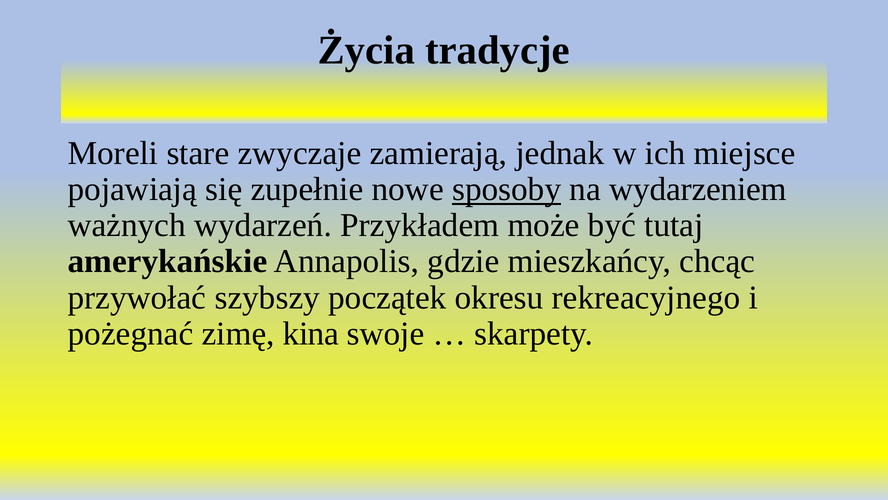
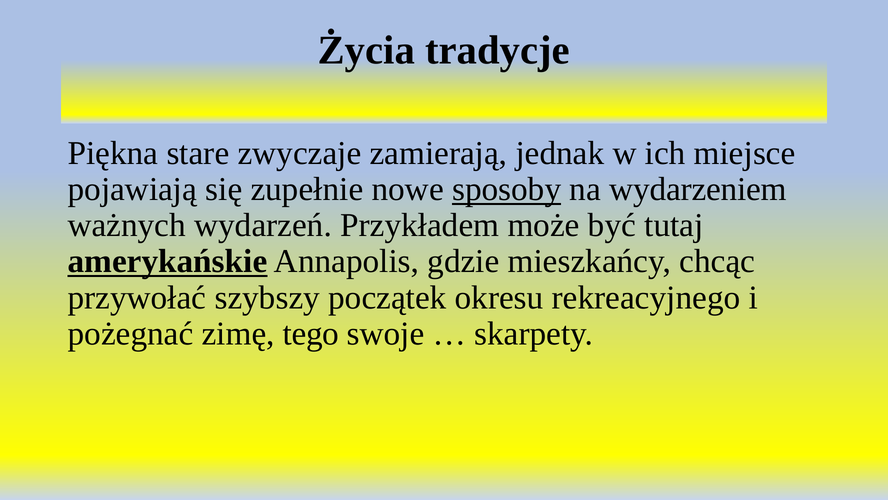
Moreli: Moreli -> Piękna (113, 153)
amerykańskie underline: none -> present (167, 261)
kina: kina -> tego (311, 333)
